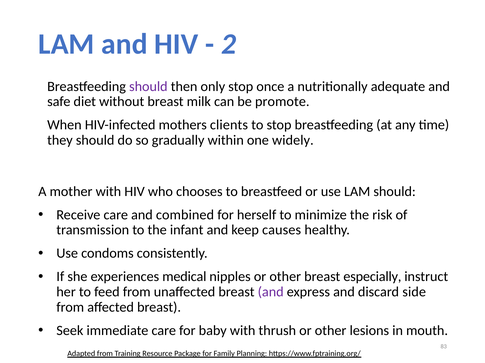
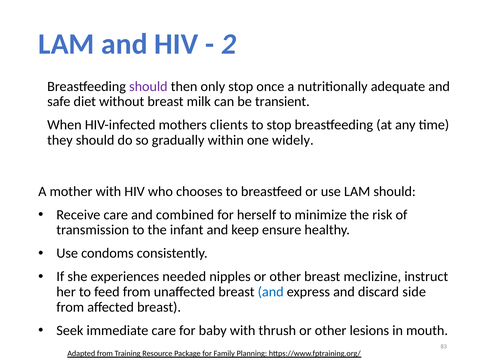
promote: promote -> transient (282, 102)
causes: causes -> ensure (282, 230)
medical: medical -> needed (184, 277)
especially: especially -> meclizine (372, 277)
and colour: purple -> blue (271, 292)
